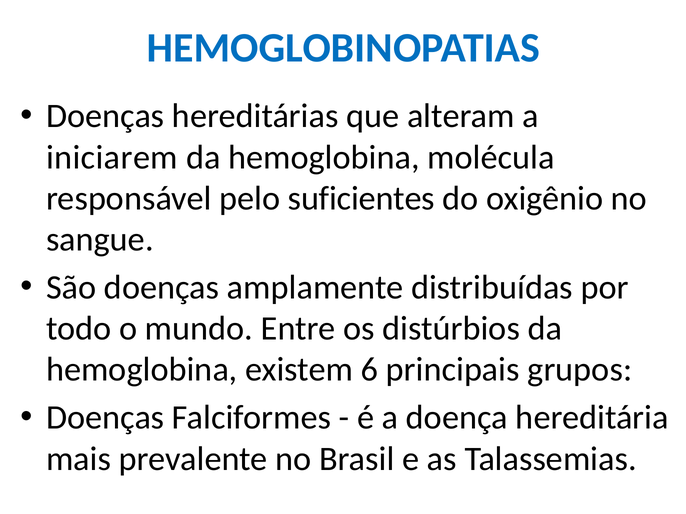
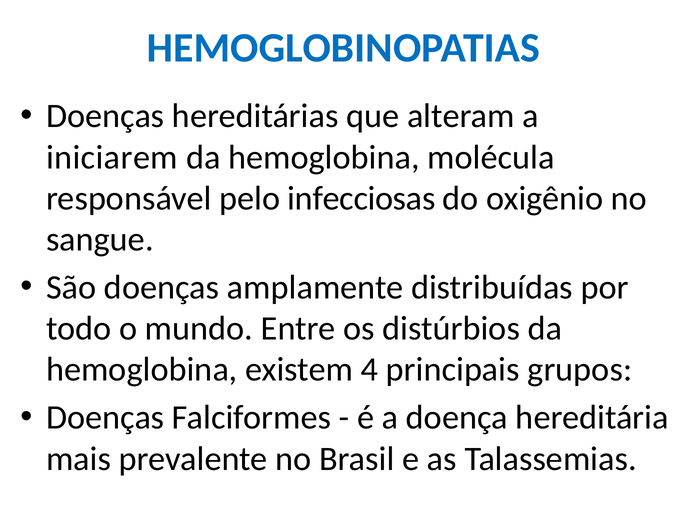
suficientes: suficientes -> infecciosas (361, 199)
6: 6 -> 4 (369, 370)
